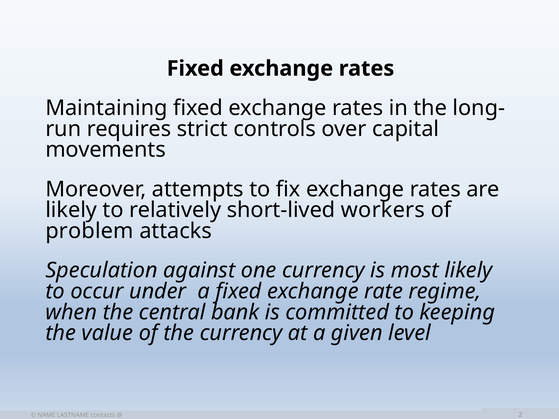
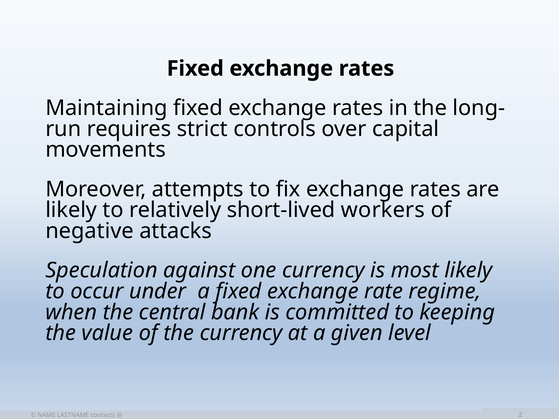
problem: problem -> negative (90, 231)
